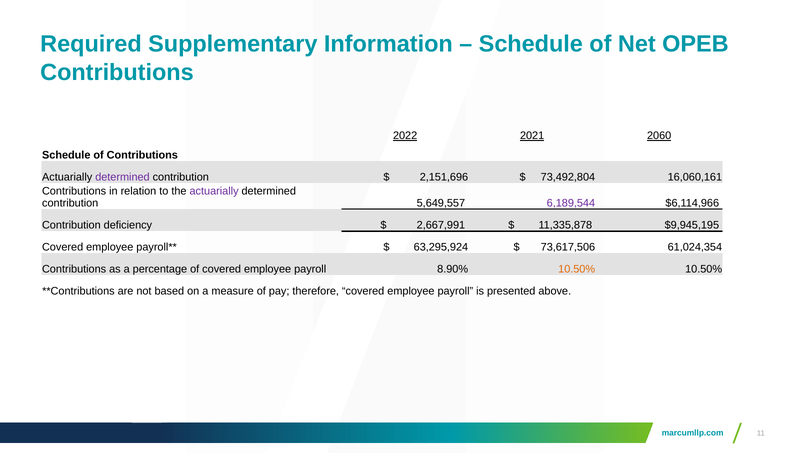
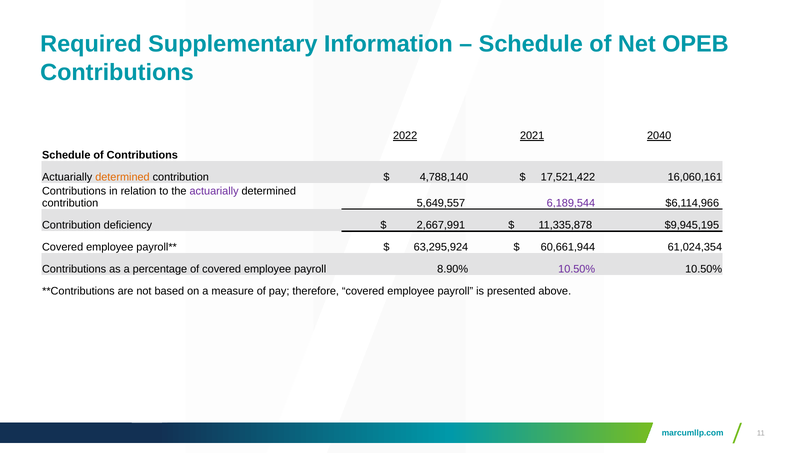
2060: 2060 -> 2040 (659, 136)
determined colour: purple -> orange (122, 177)
2,151,696: 2,151,696 -> 4,788,140 (444, 177)
73,492,804: 73,492,804 -> 17,521,422 (568, 177)
73,617,506: 73,617,506 -> 60,661,944 (568, 247)
10.50% colour: orange -> purple (577, 269)
